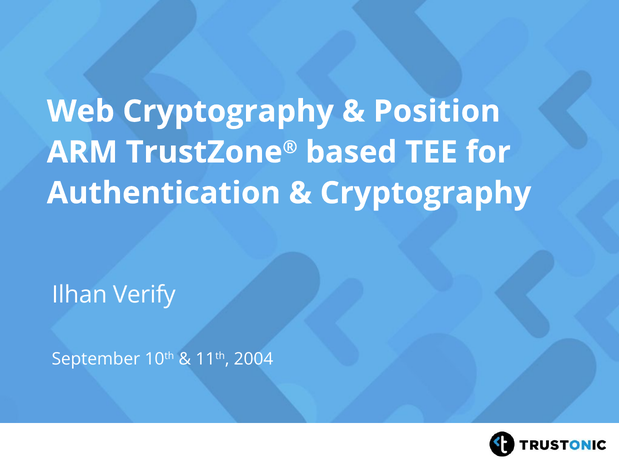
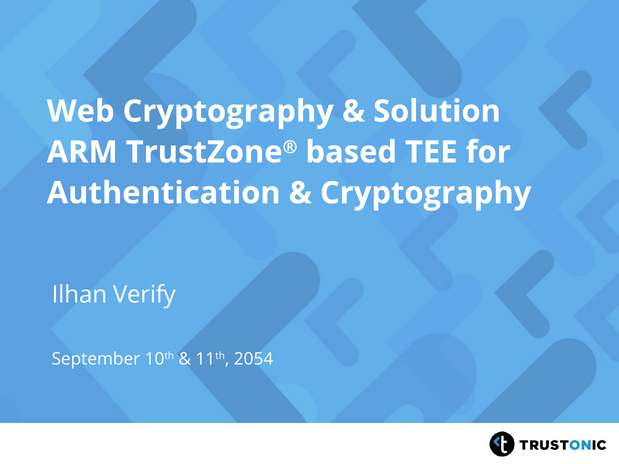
Position: Position -> Solution (437, 111)
2004: 2004 -> 2054 (254, 359)
